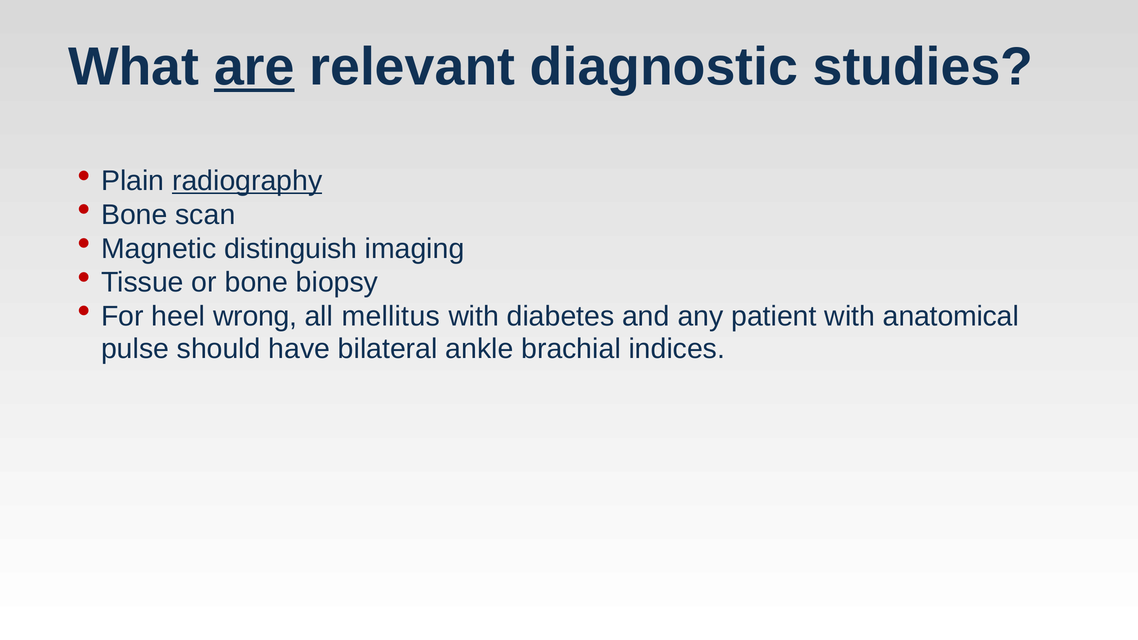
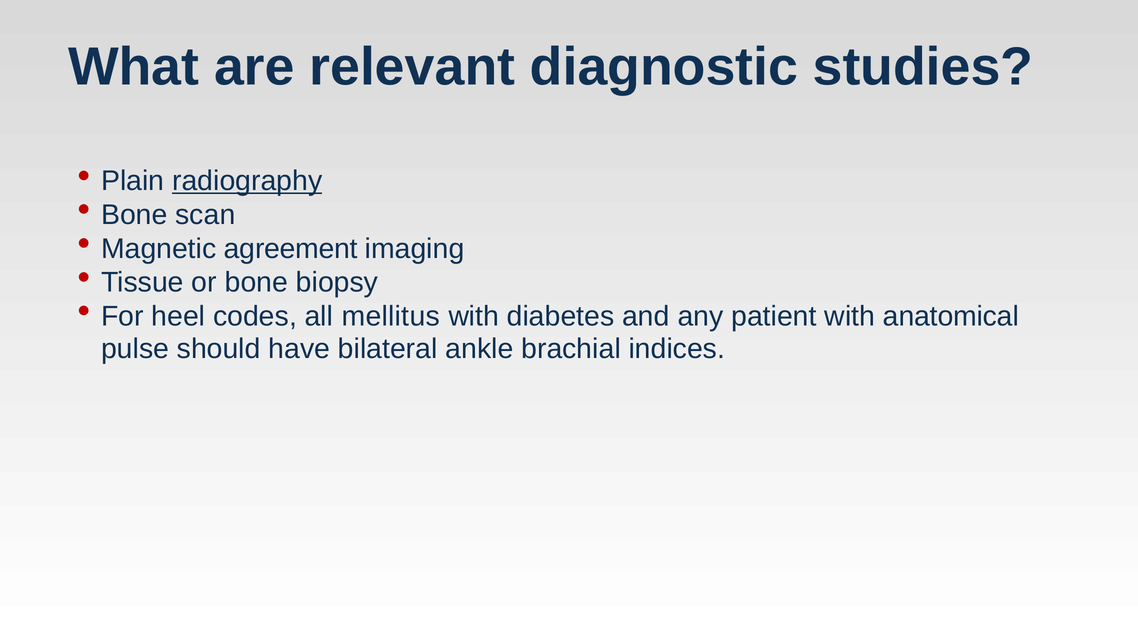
are underline: present -> none (254, 67)
distinguish: distinguish -> agreement (291, 249)
wrong: wrong -> codes (255, 316)
